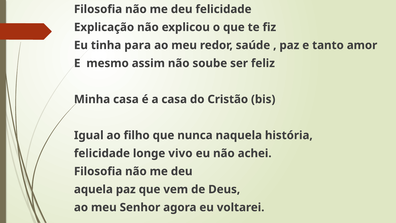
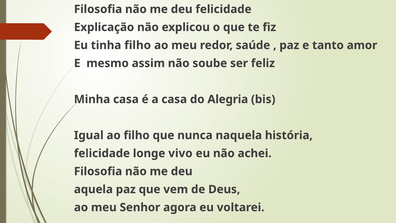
tinha para: para -> filho (138, 45)
Cristão: Cristão -> Alegria (228, 99)
